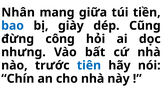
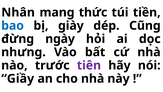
giữa: giữa -> thức (93, 12)
công: công -> ngày (60, 39)
tiên colour: blue -> purple (89, 65)
Chín: Chín -> Giầy (18, 78)
